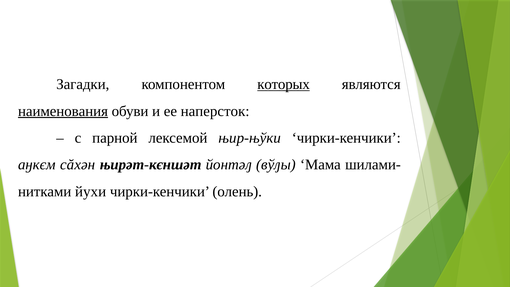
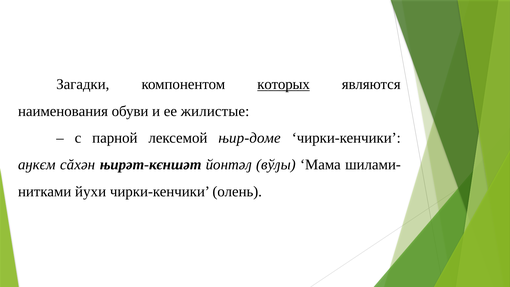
наименования underline: present -> none (63, 111)
наперсток: наперсток -> жилистые (215, 111)
њир-њўки: њир-њўки -> њир-доме (250, 138)
